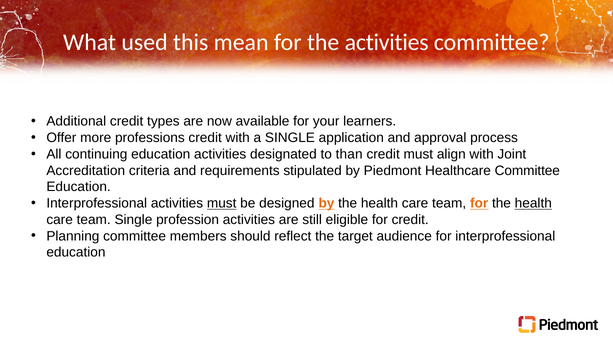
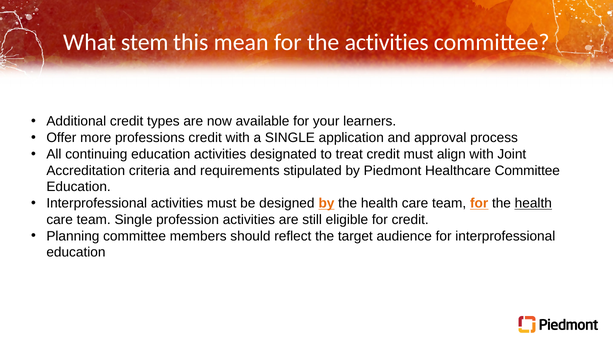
used: used -> stem (145, 42)
than: than -> treat (349, 154)
must underline: present -> none (222, 203)
